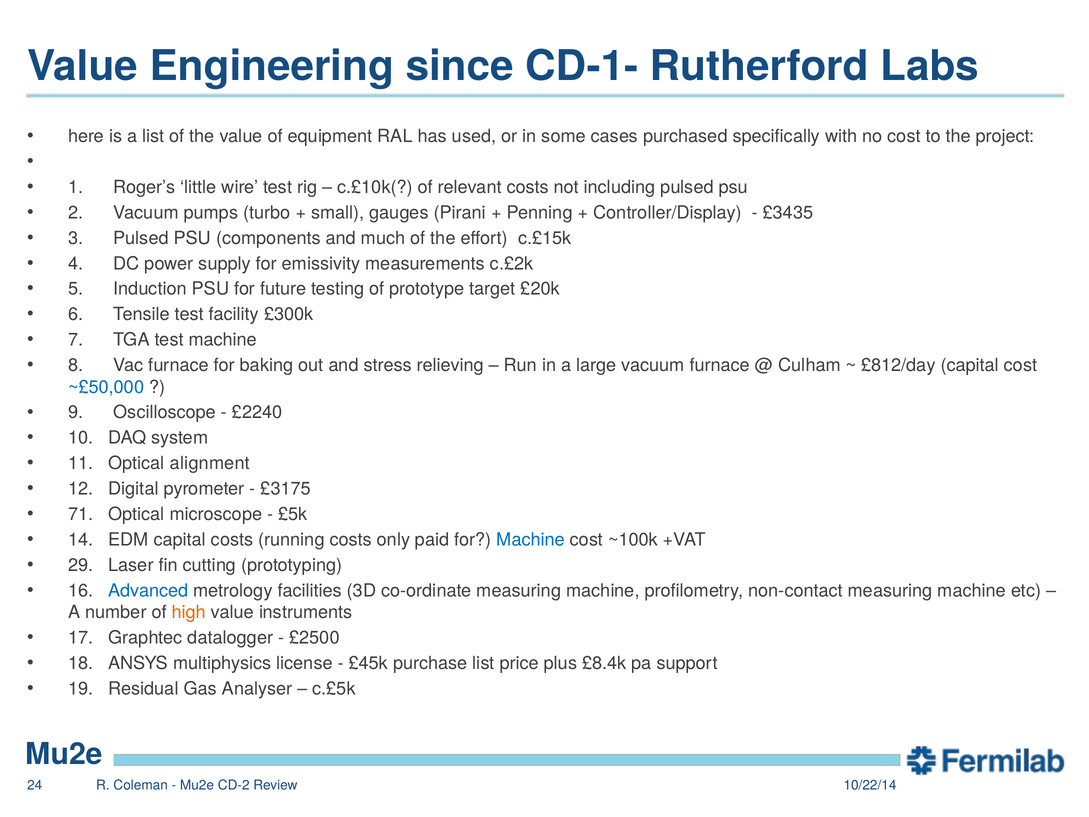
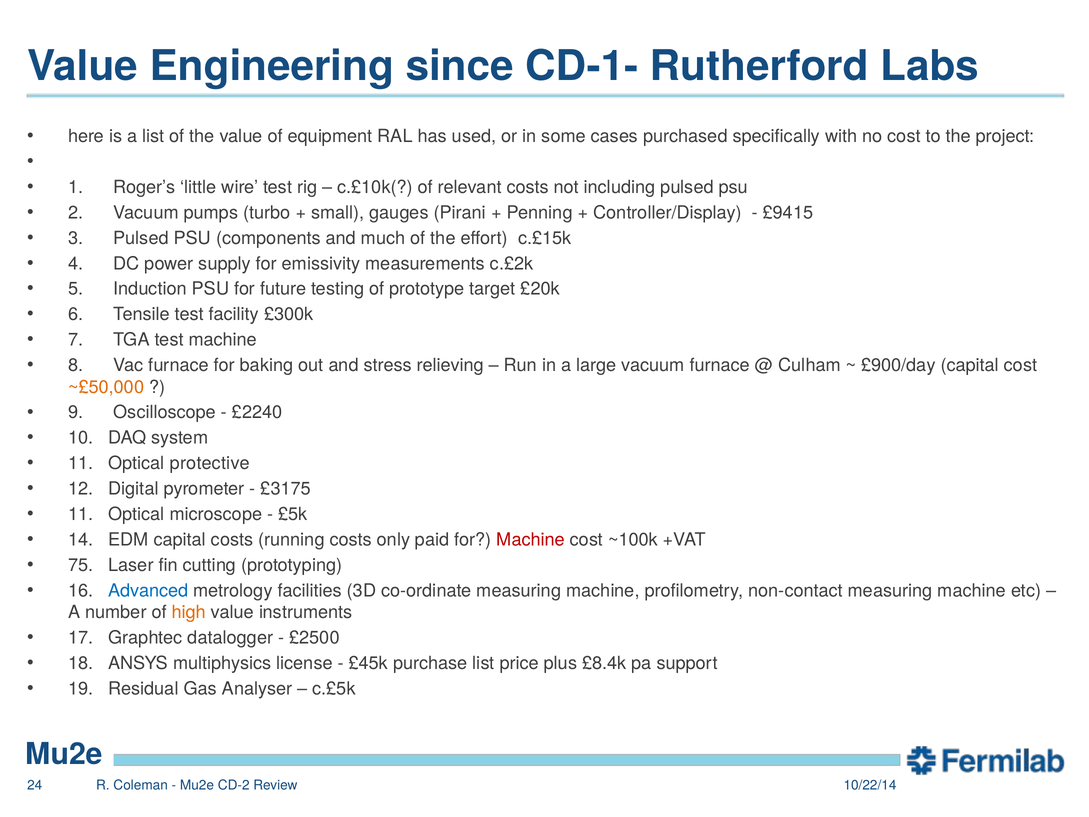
£3435: £3435 -> £9415 (788, 213)
£812/day: £812/day -> £900/day (898, 365)
~£50,000 colour: blue -> orange (106, 387)
alignment: alignment -> protective (210, 463)
71: 71 -> 11 (81, 514)
Machine colour: blue -> red (531, 540)
29: 29 -> 75 (81, 565)
